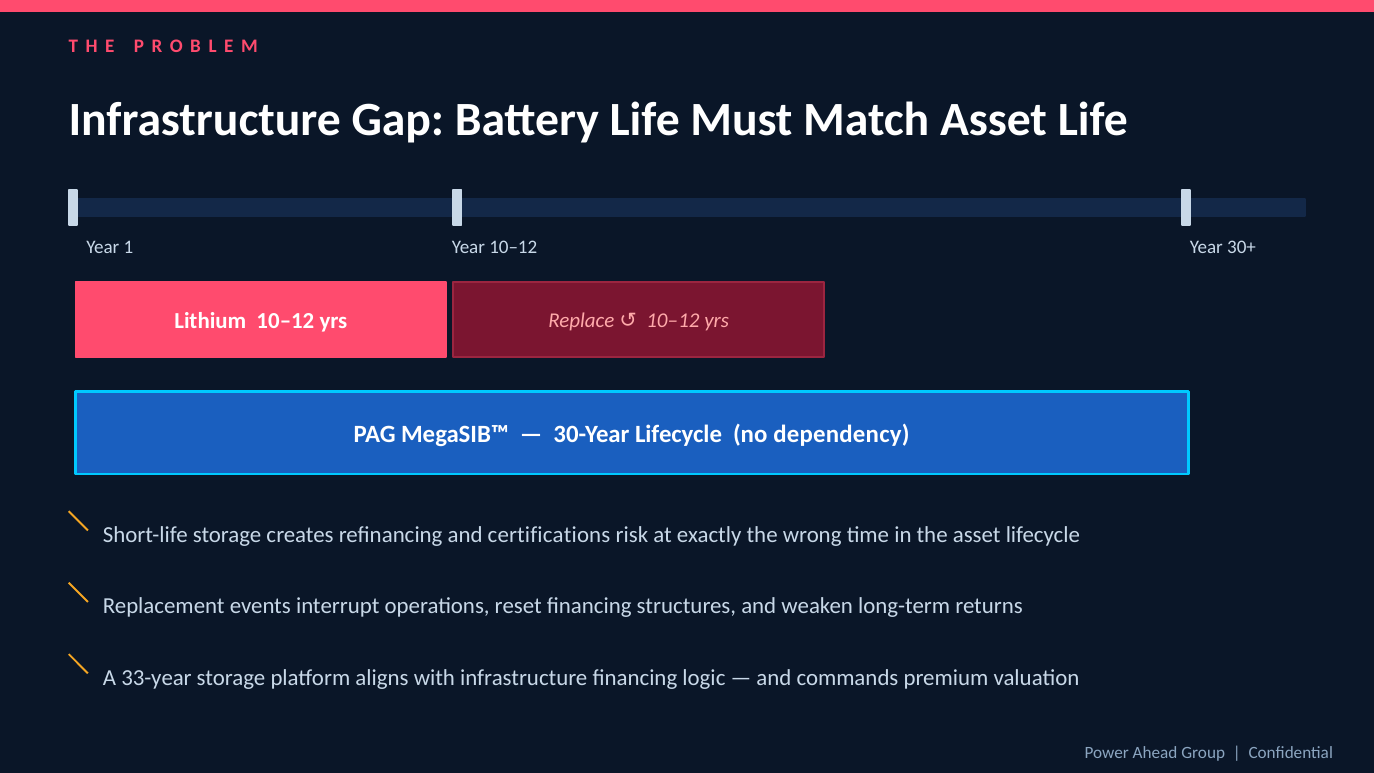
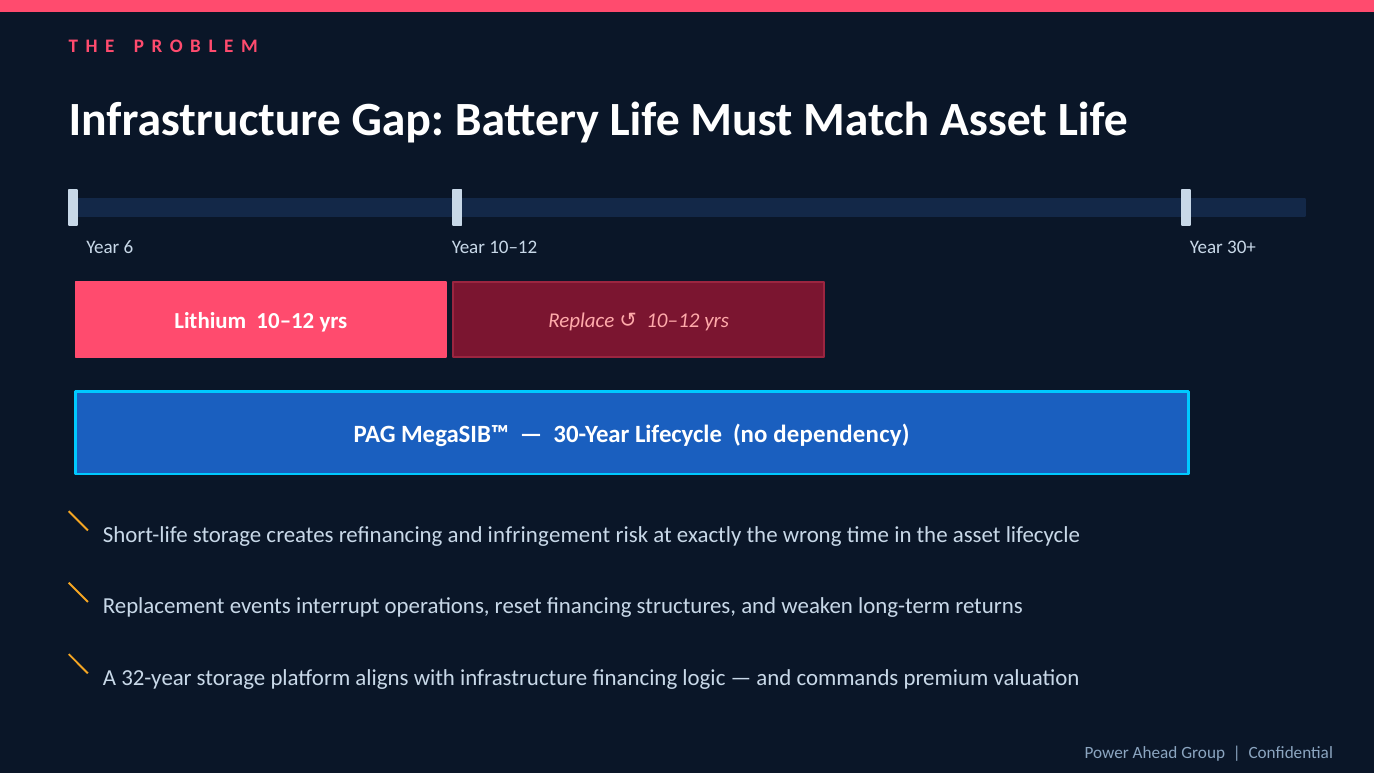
1: 1 -> 6 (128, 247)
certifications: certifications -> infringement (549, 535)
33-year: 33-year -> 32-year (156, 678)
